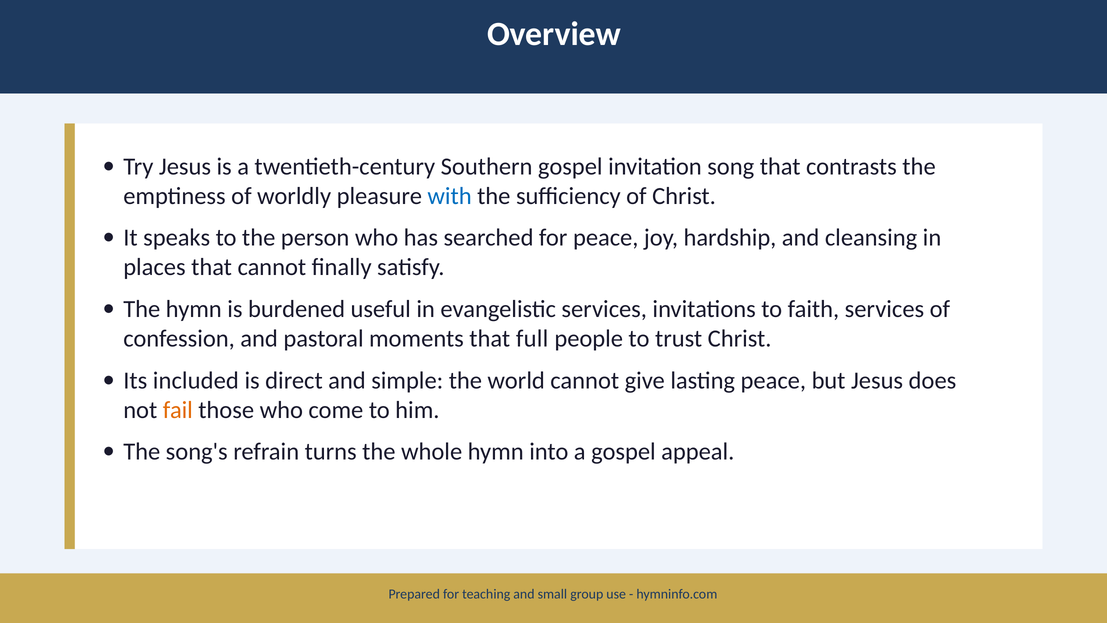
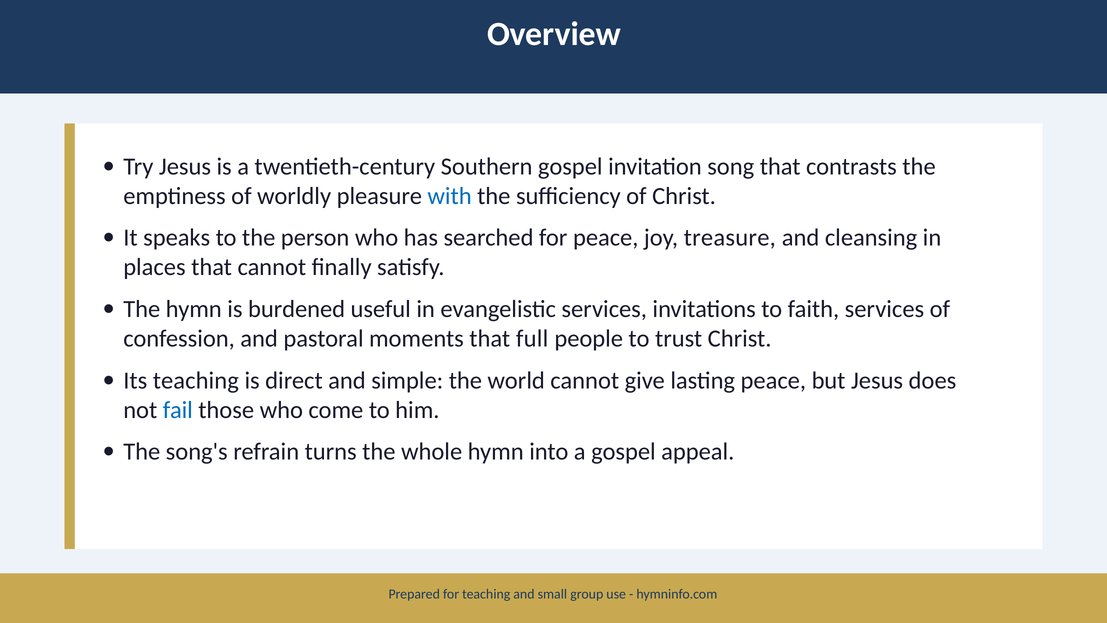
hardship: hardship -> treasure (730, 238)
Its included: included -> teaching (196, 380)
fail colour: orange -> blue (178, 410)
